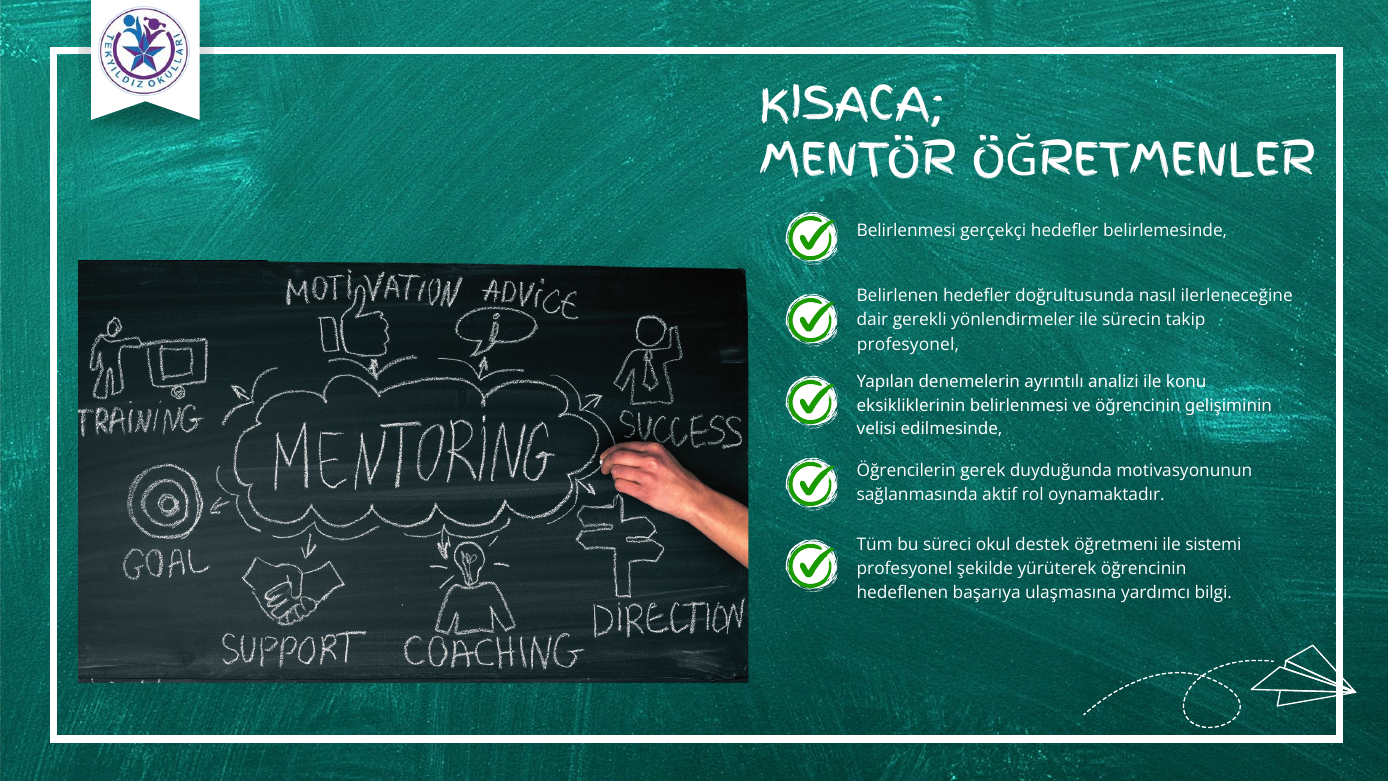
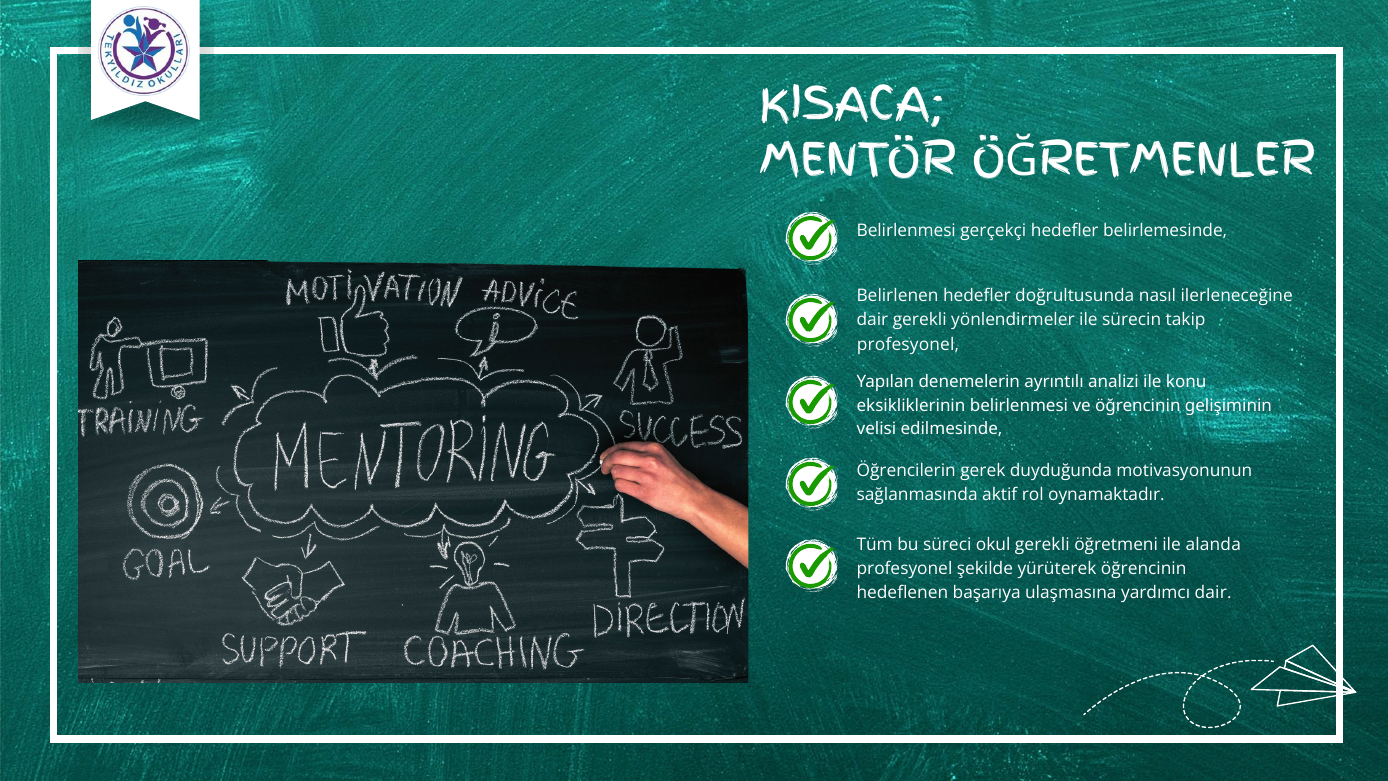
okul destek: destek -> gerekli (1042, 544)
sistemi: sistemi -> alanda (1213, 544)
yardımcı bilgi: bilgi -> dair (1213, 593)
